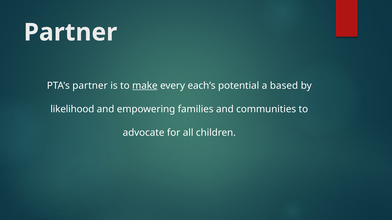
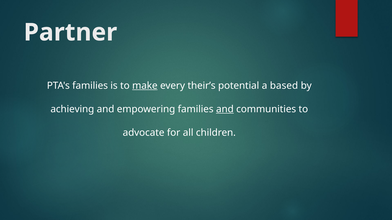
PTA's partner: partner -> families (90, 86)
each’s: each’s -> their’s (202, 86)
likelihood: likelihood -> achieving (72, 109)
and underline: none -> present (225, 109)
